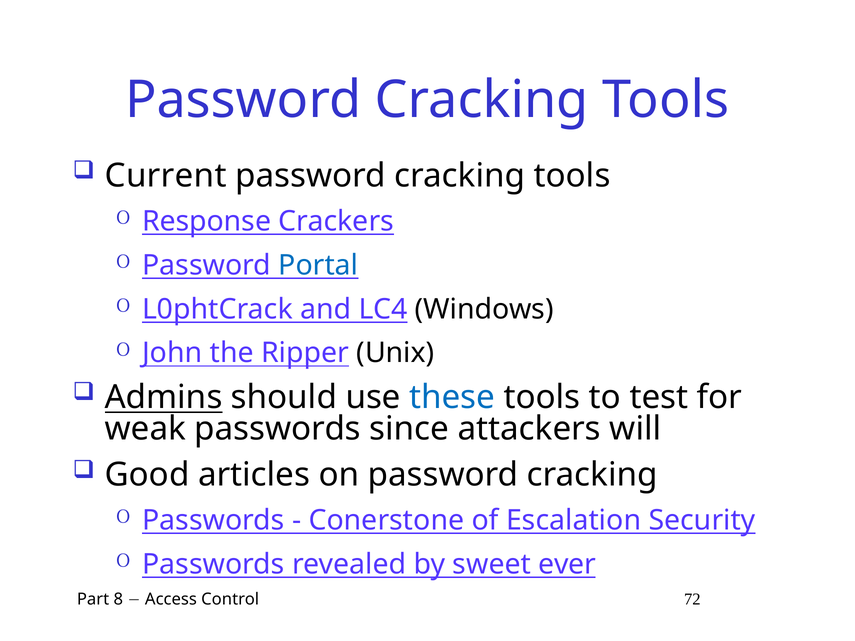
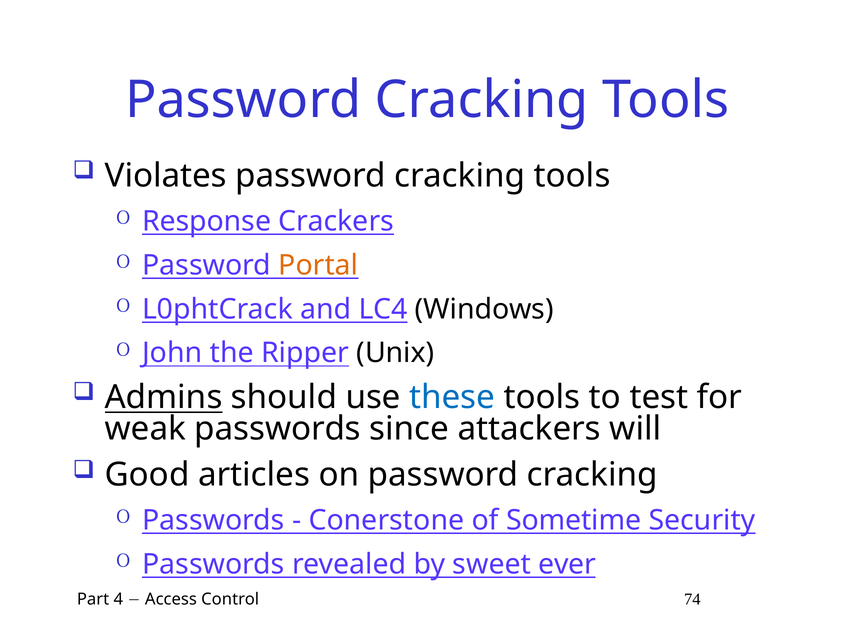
Current: Current -> Violates (166, 176)
Portal colour: blue -> orange (318, 265)
Escalation: Escalation -> Sometime (574, 521)
8: 8 -> 4 (118, 600)
72: 72 -> 74 (692, 600)
